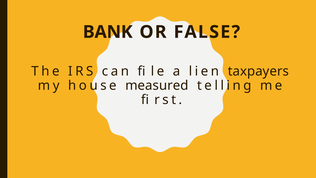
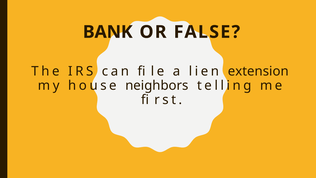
taxpayers: taxpayers -> extension (258, 71)
measured: measured -> neighbors (157, 85)
